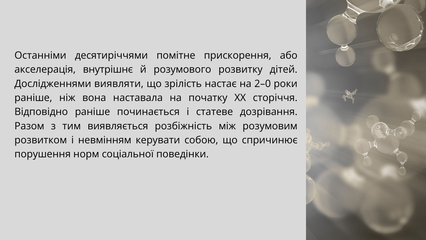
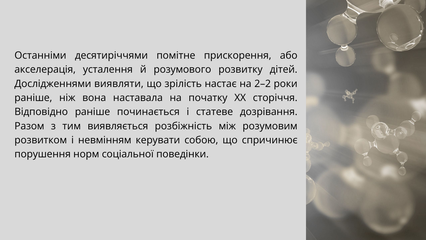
внутрішнє: внутрішнє -> усталення (108, 70)
2–0: 2–0 -> 2–2 (263, 84)
